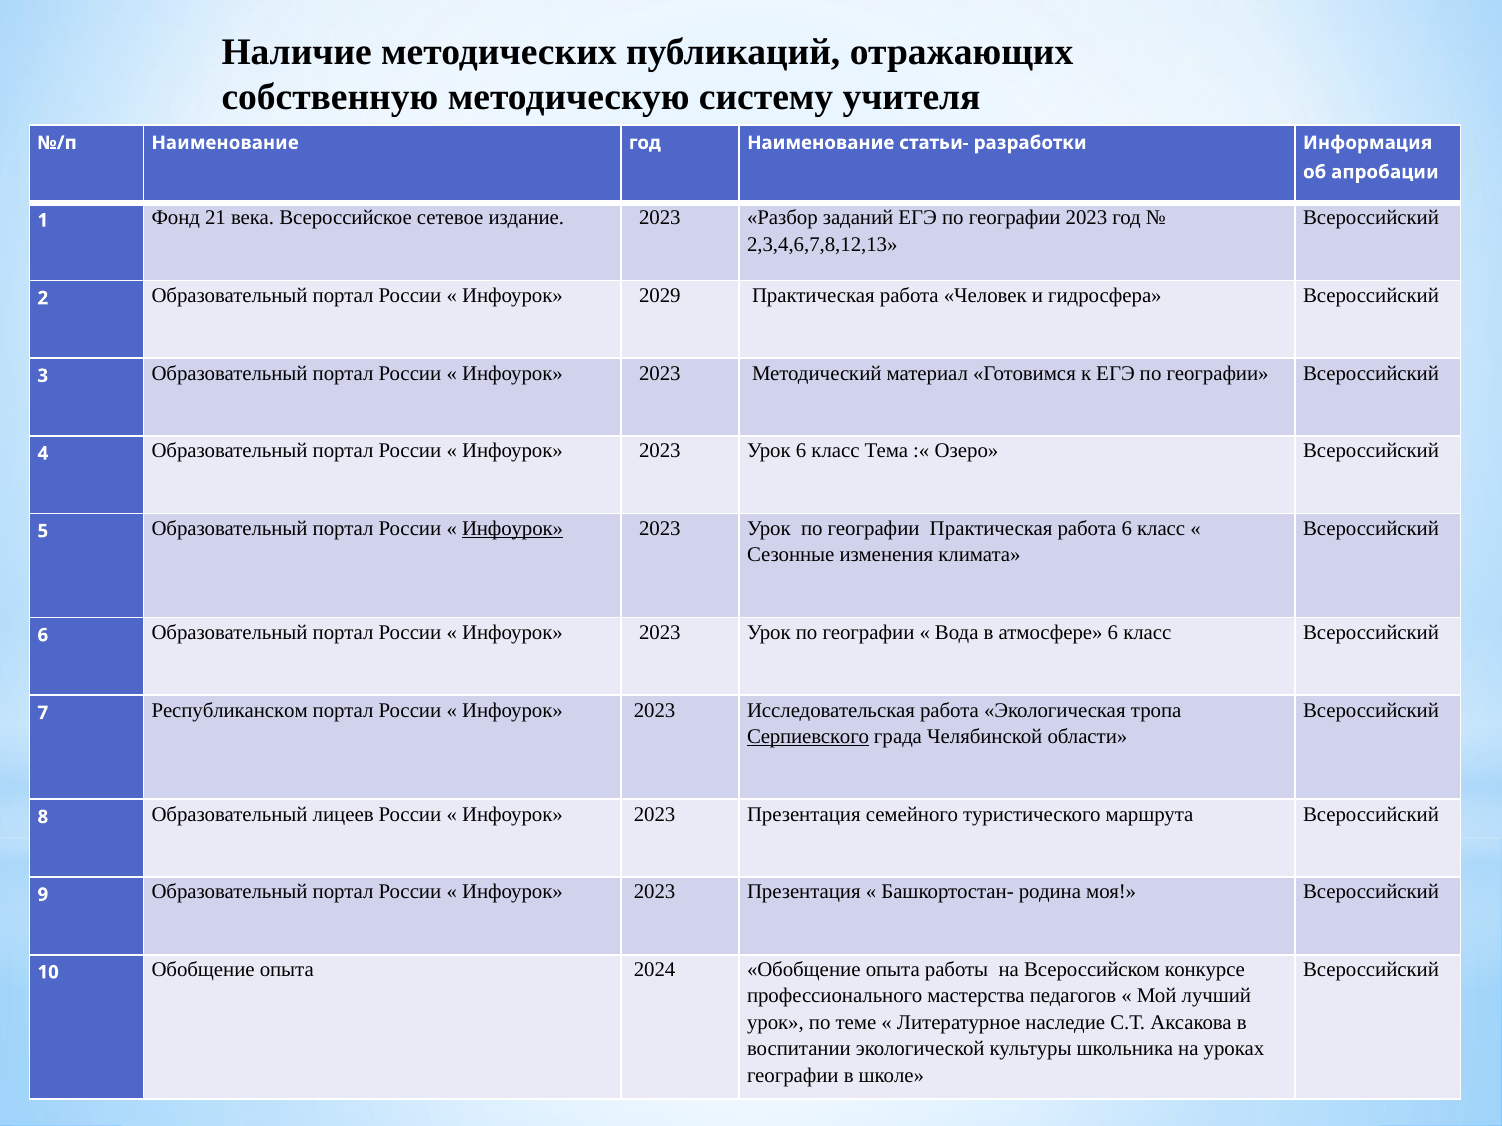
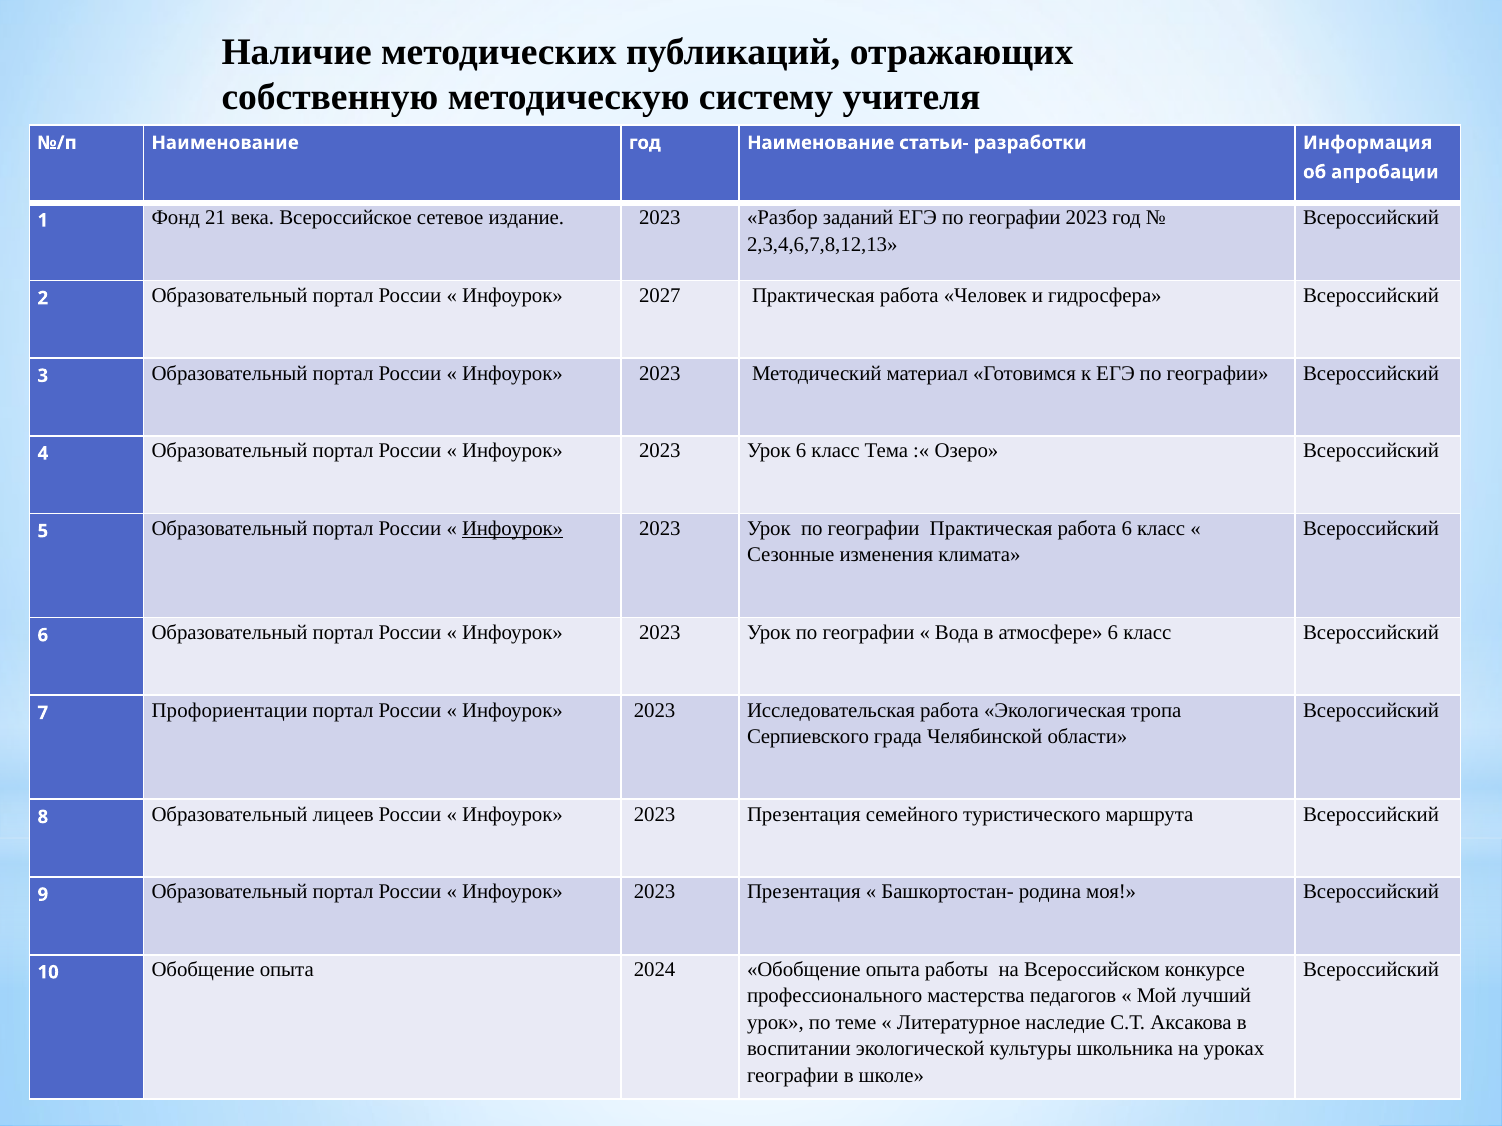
2029: 2029 -> 2027 (660, 296)
Республиканском: Республиканском -> Профориентации (229, 711)
Серпиевского underline: present -> none (808, 737)
